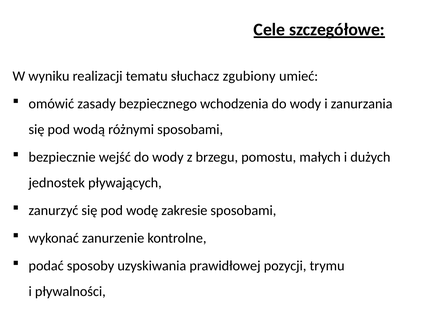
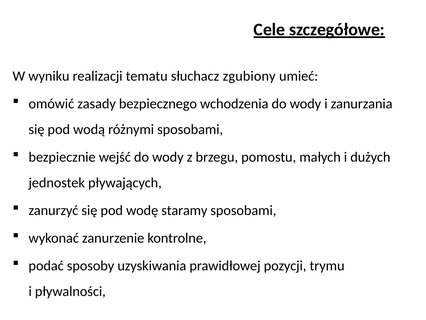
zakresie: zakresie -> staramy (184, 210)
